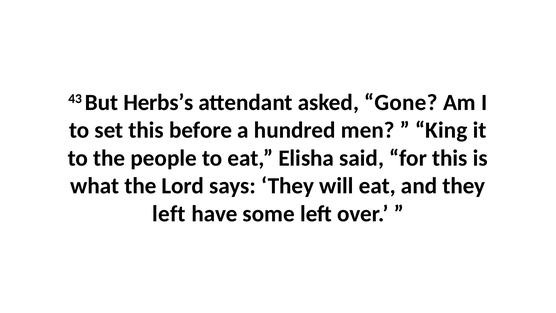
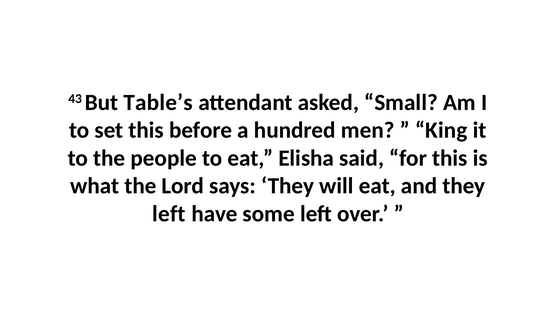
Herbs’s: Herbs’s -> Table’s (158, 102)
Gone: Gone -> Small (401, 102)
